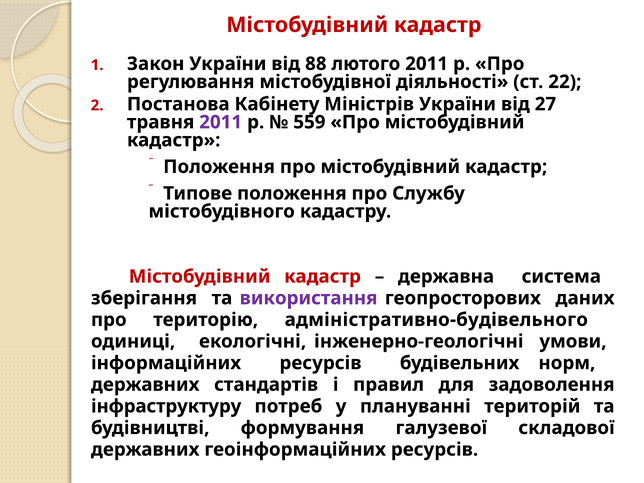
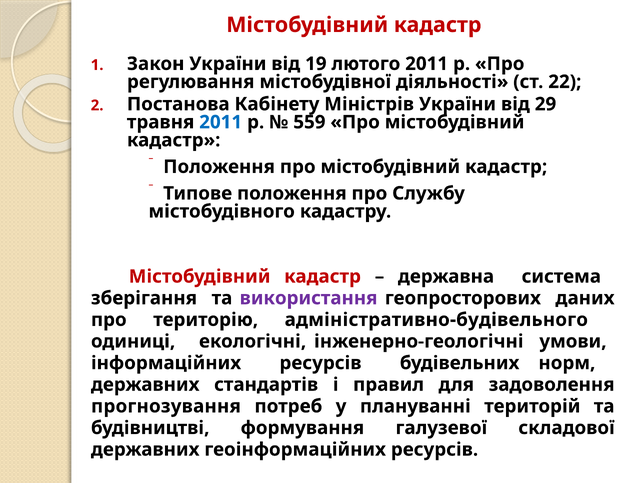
88: 88 -> 19 (316, 64)
27: 27 -> 29 (545, 104)
2011 colour: purple -> blue (221, 122)
інфраструктуру: інфраструктуру -> прогнозування (166, 406)
